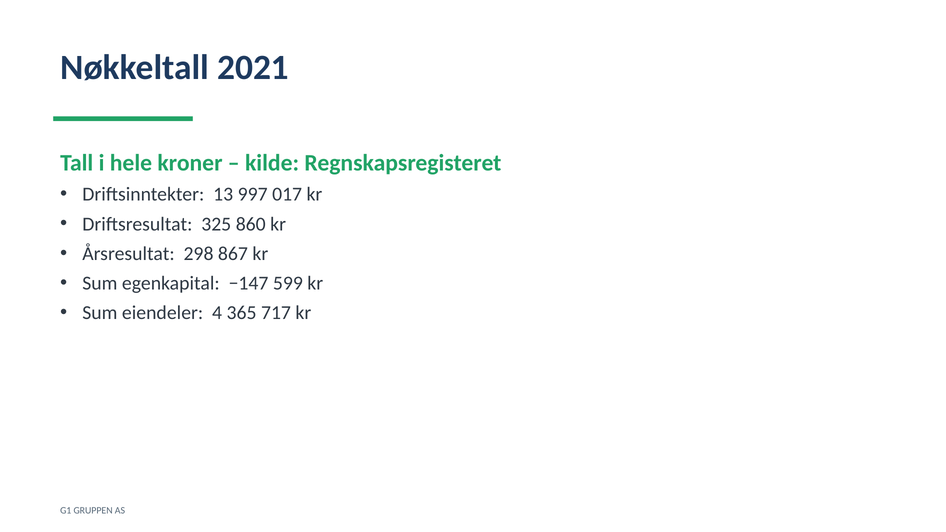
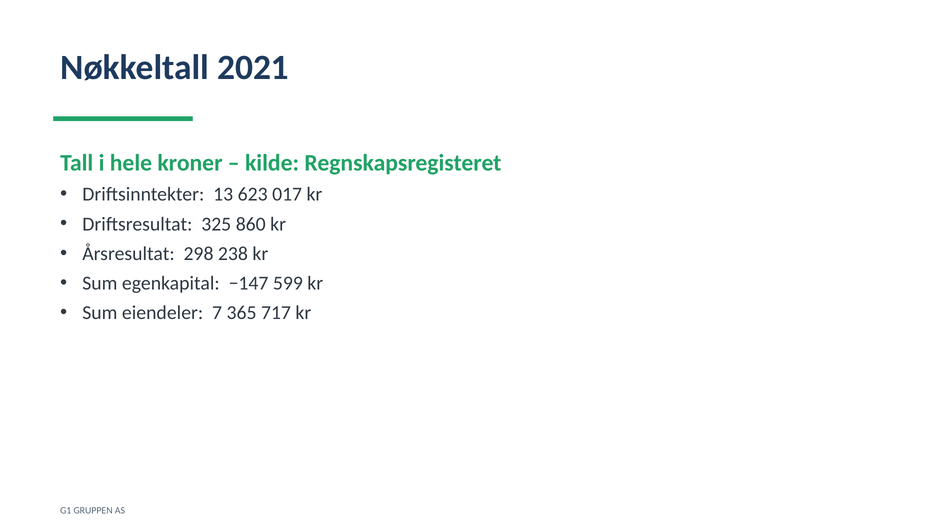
997: 997 -> 623 (253, 195)
867: 867 -> 238 (233, 254)
4: 4 -> 7 (217, 313)
